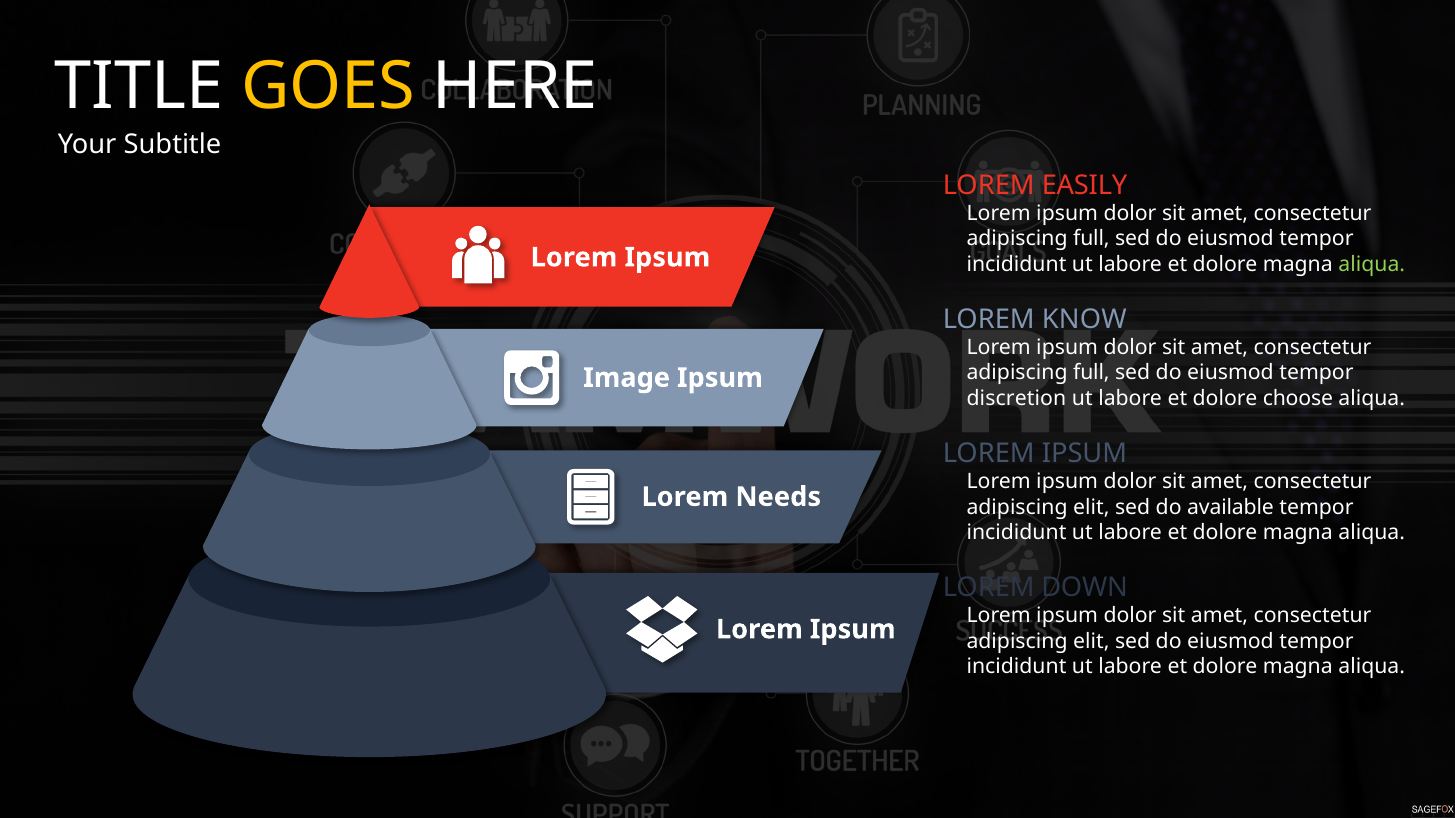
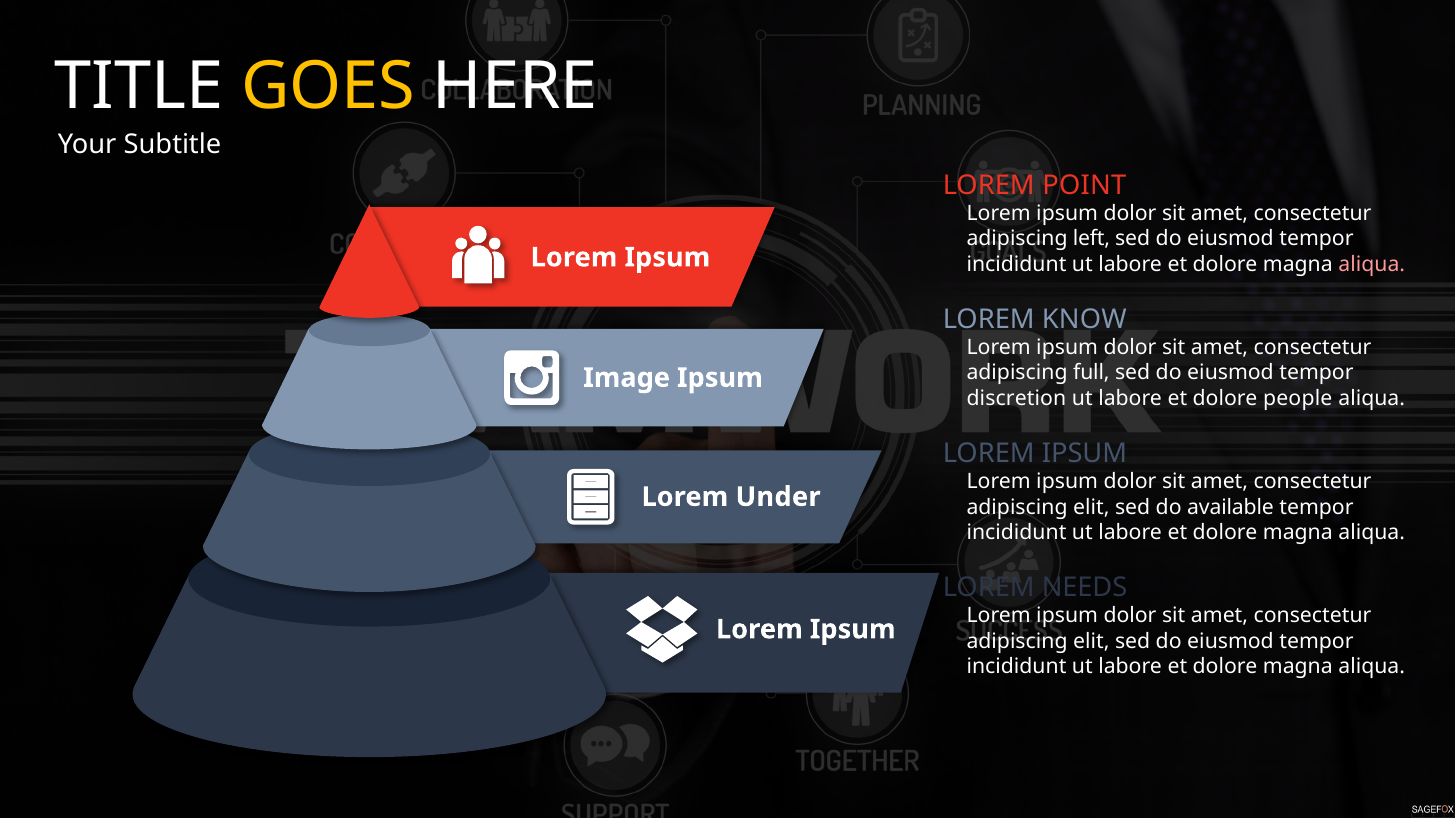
EASILY: EASILY -> POINT (1084, 185)
full: full -> left (1091, 239)
aliqua colour: light green -> pink (1372, 264)
choose: choose -> people (1298, 399)
Needs: Needs -> Under (778, 497)
DOWN: DOWN -> NEEDS (1085, 588)
